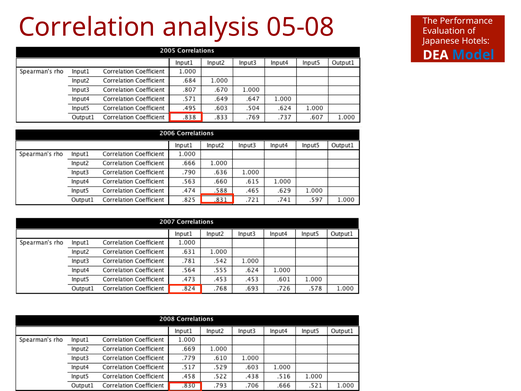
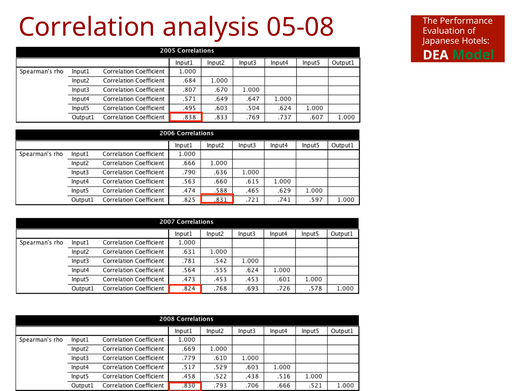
Model colour: blue -> green (473, 55)
